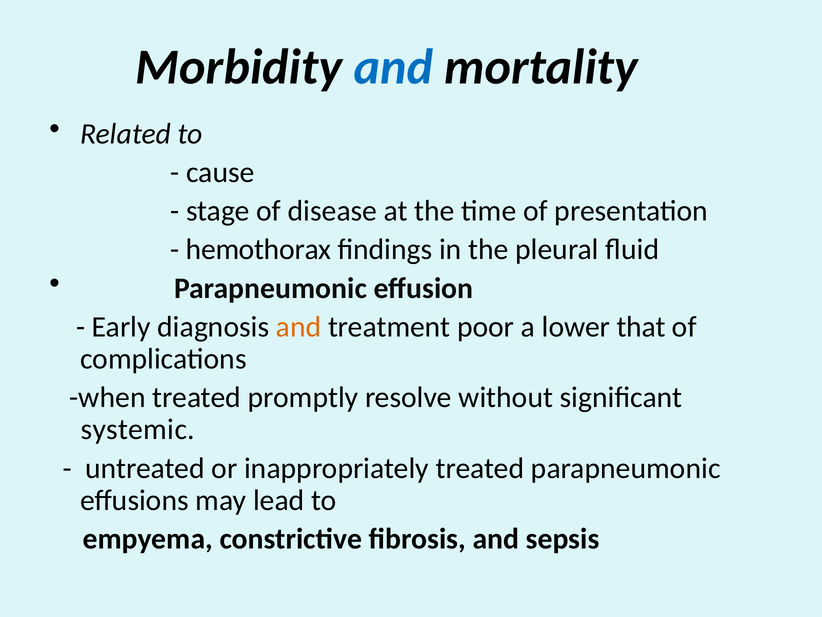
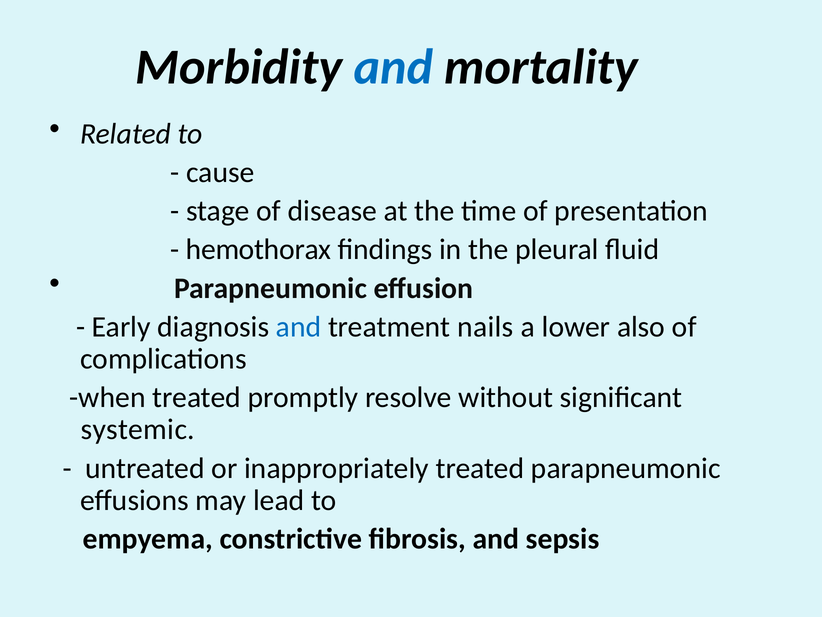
and colour: orange -> blue (299, 327)
poor: poor -> nails (485, 327)
that: that -> also (641, 327)
